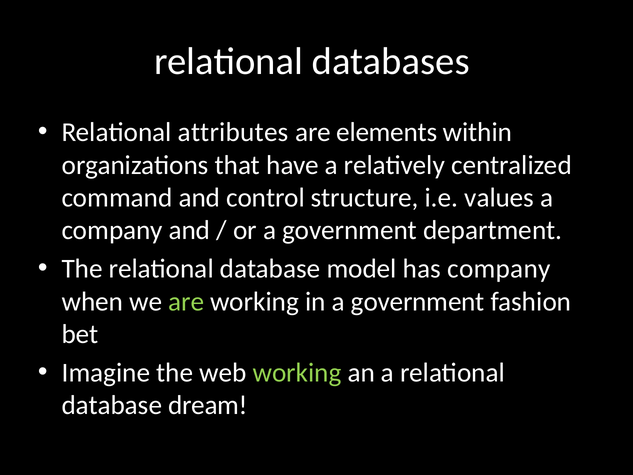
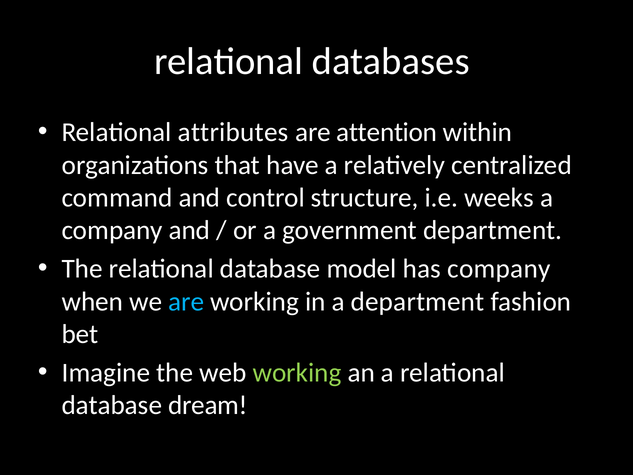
elements: elements -> attention (387, 132)
values: values -> weeks (499, 198)
are colour: light green -> light blue (186, 301)
in a government: government -> department (418, 301)
